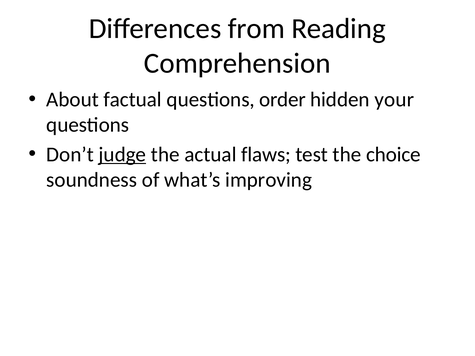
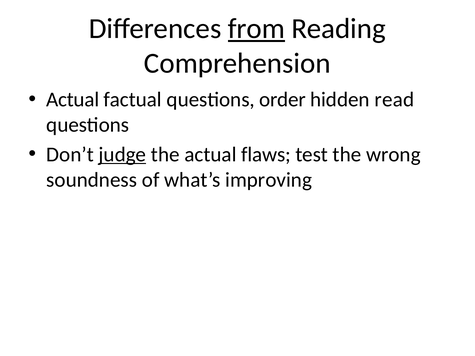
from underline: none -> present (256, 29)
About: About -> Actual (73, 100)
your: your -> read (394, 100)
choice: choice -> wrong (393, 155)
